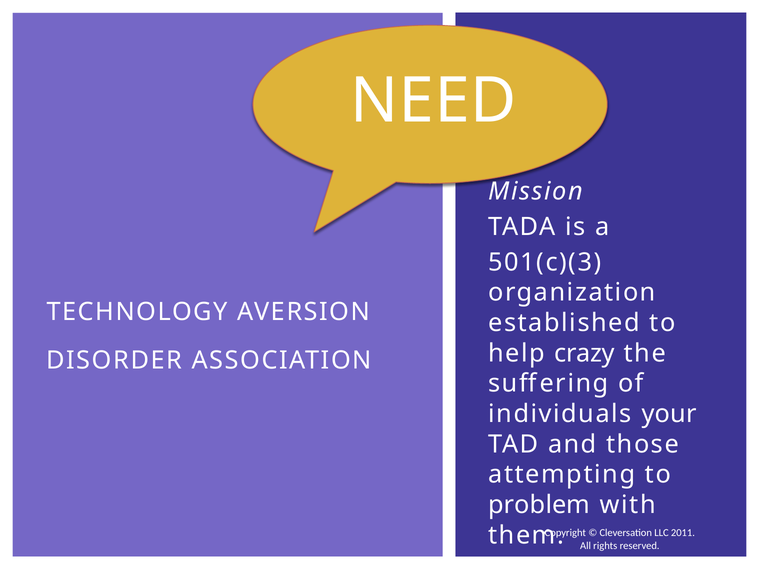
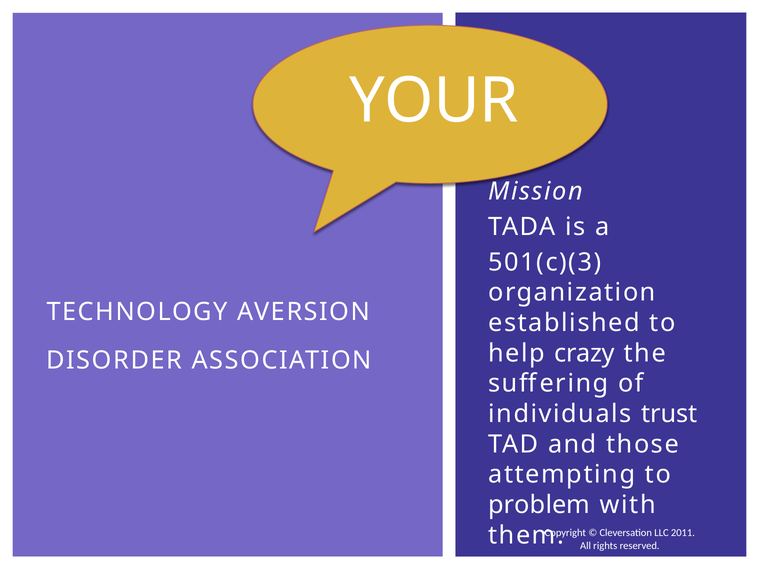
NEED: NEED -> YOUR (434, 101)
your: your -> trust (669, 414)
